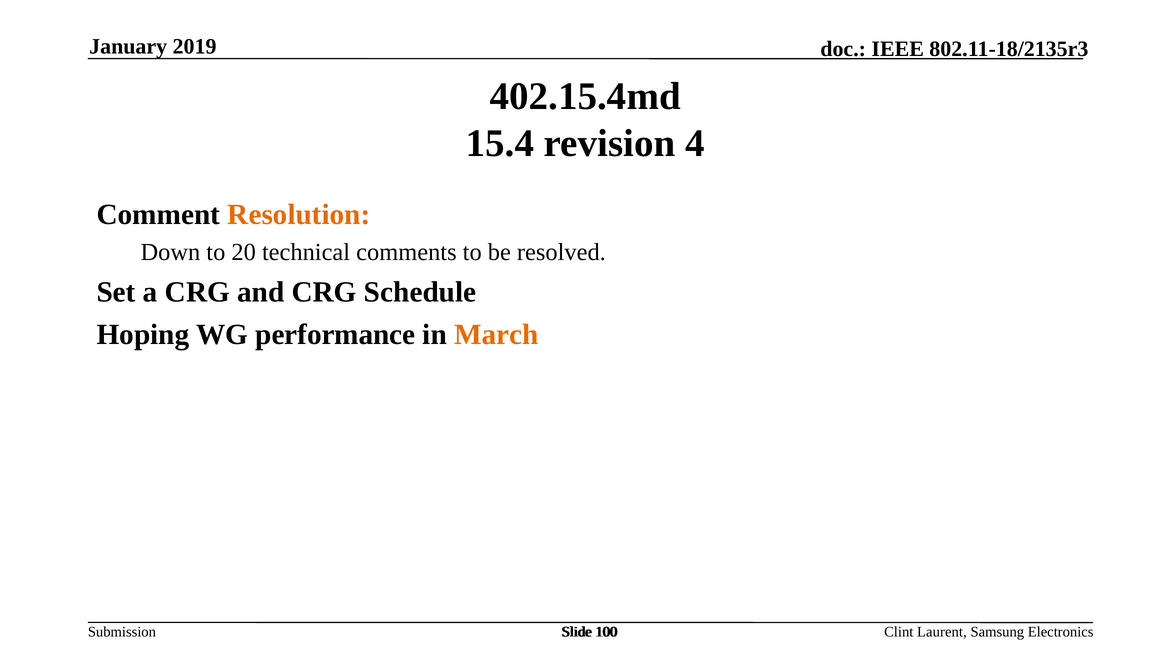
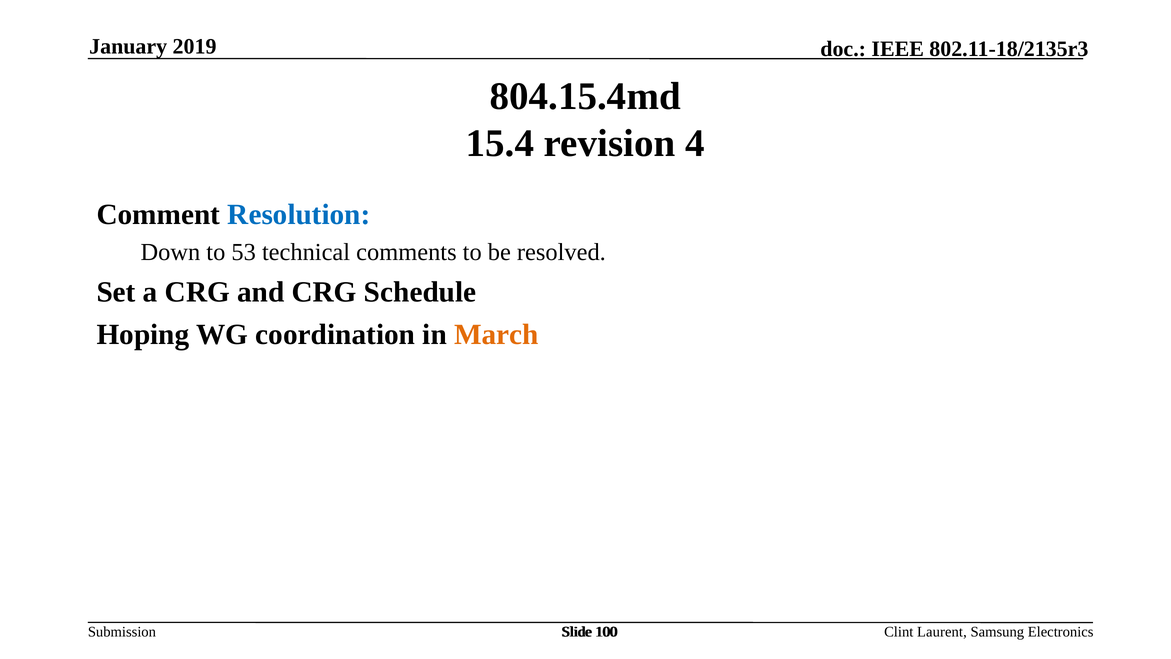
402.15.4md: 402.15.4md -> 804.15.4md (585, 96)
Resolution colour: orange -> blue (299, 214)
20: 20 -> 53 (244, 252)
performance: performance -> coordination (335, 335)
